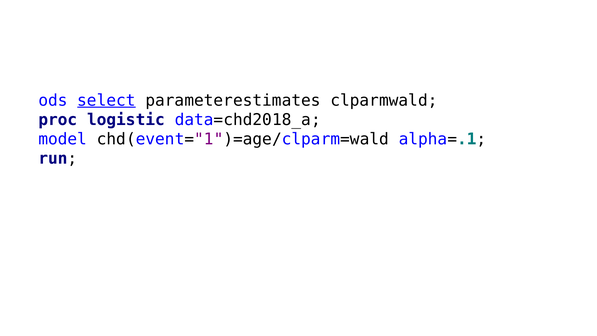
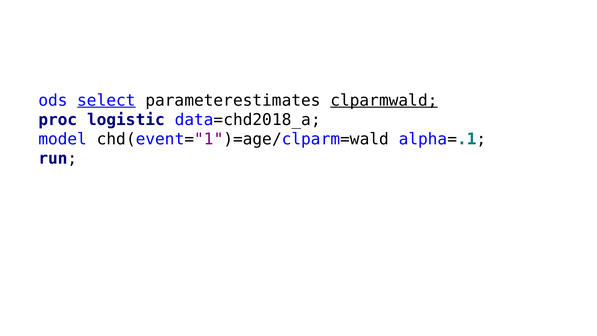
clparmwald underline: none -> present (384, 100)
